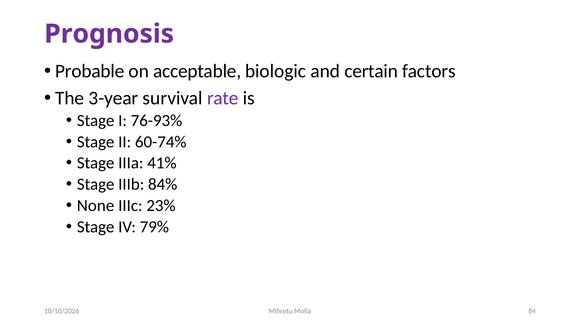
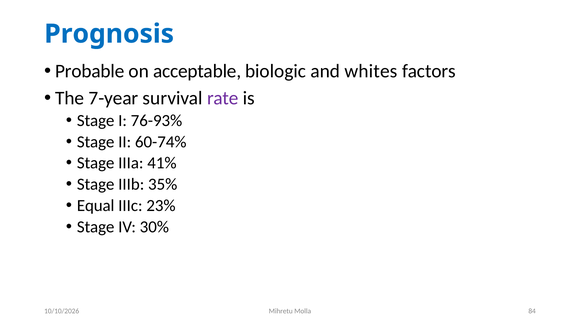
Prognosis colour: purple -> blue (109, 34)
certain: certain -> whites (371, 71)
3-year: 3-year -> 7-year (114, 98)
84%: 84% -> 35% (163, 184)
None: None -> Equal (96, 206)
79%: 79% -> 30% (154, 227)
